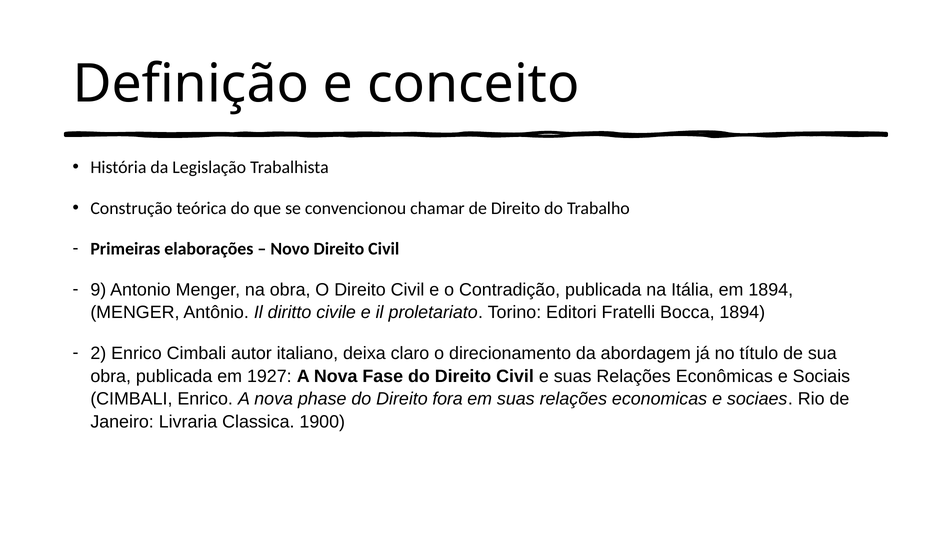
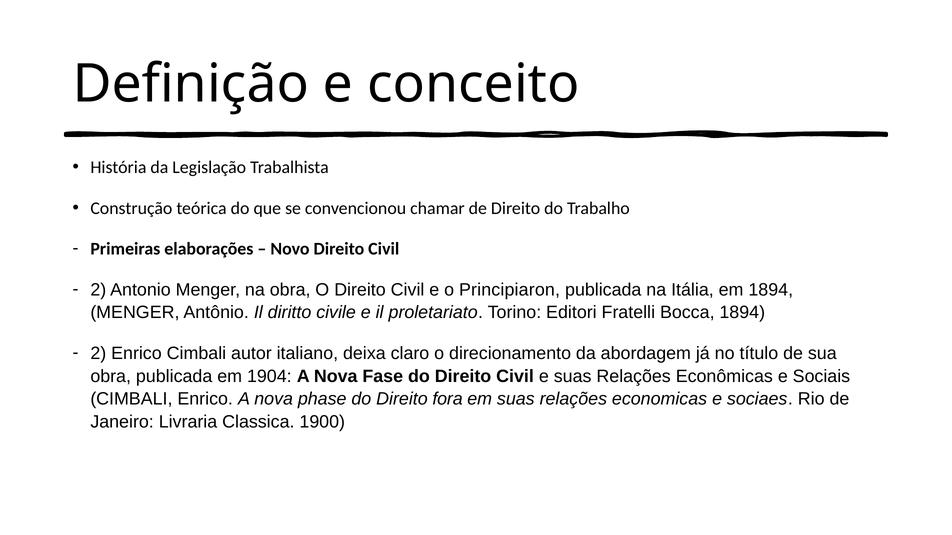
9: 9 -> 2 (98, 290)
Contradição: Contradição -> Principiaron (510, 290)
1927: 1927 -> 1904 (269, 377)
